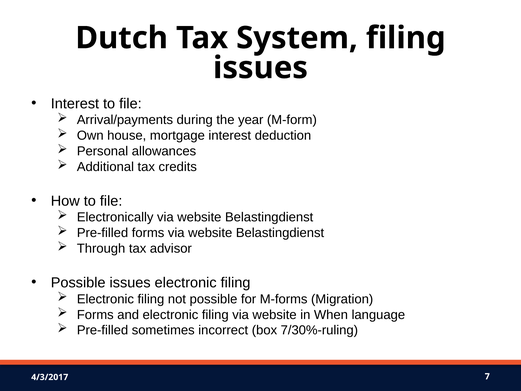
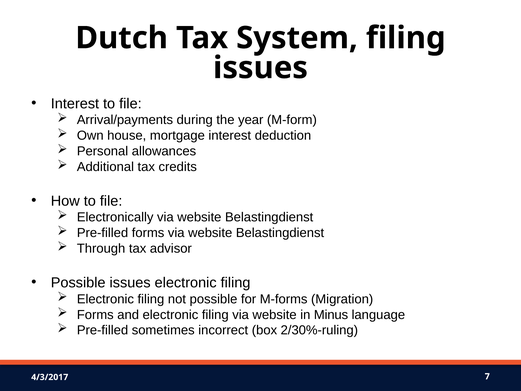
When: When -> Minus (331, 315)
7/30%-ruling: 7/30%-ruling -> 2/30%-ruling (319, 330)
